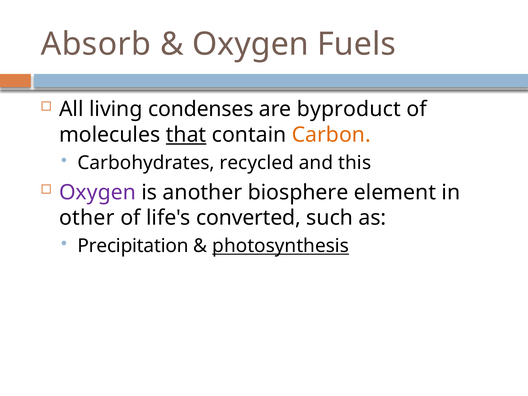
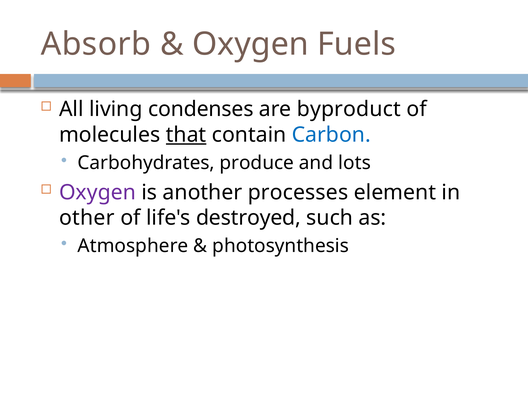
Carbon colour: orange -> blue (331, 135)
recycled: recycled -> produce (257, 163)
this: this -> lots (355, 163)
biosphere: biosphere -> processes (298, 192)
converted: converted -> destroyed (248, 218)
Precipitation: Precipitation -> Atmosphere (133, 246)
photosynthesis underline: present -> none (281, 246)
